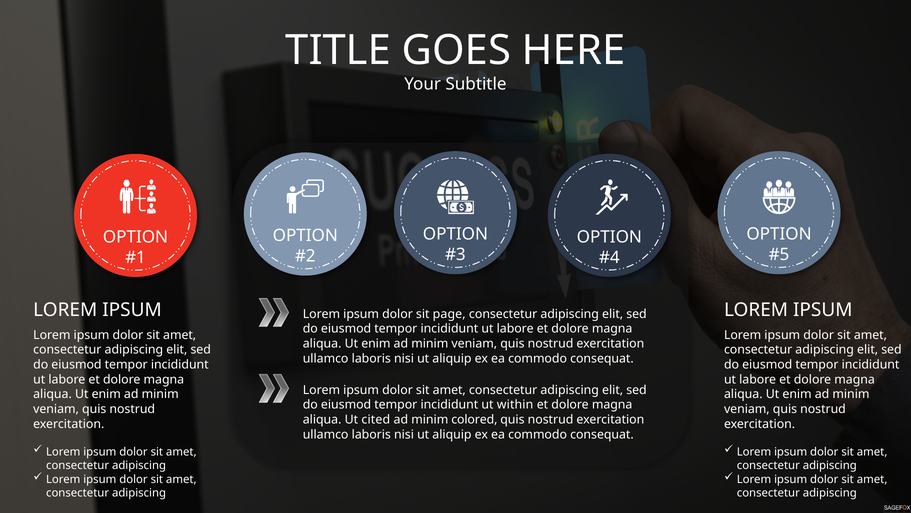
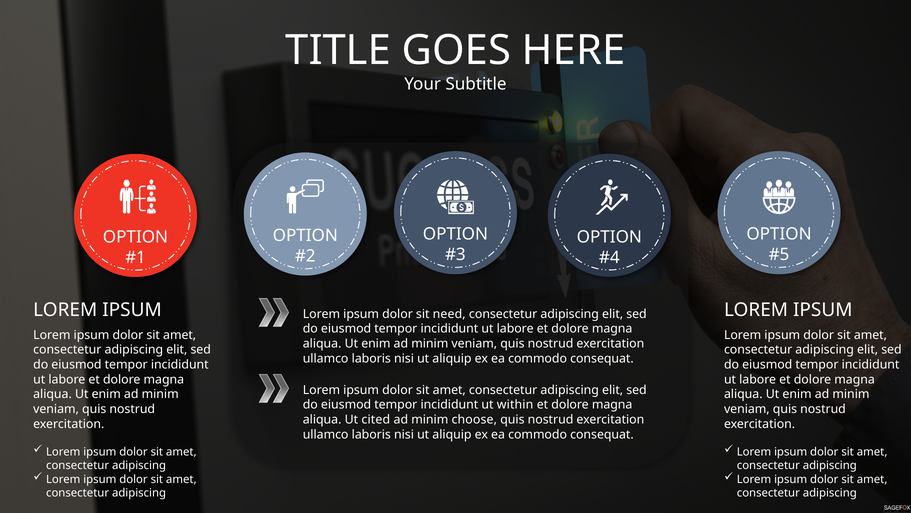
page: page -> need (449, 314)
colored: colored -> choose (474, 419)
